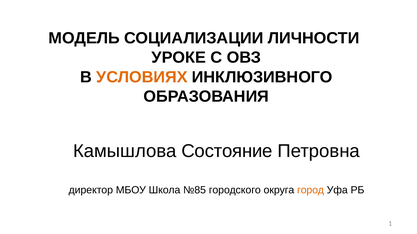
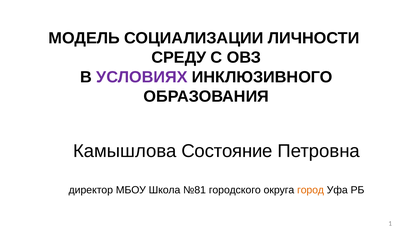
УРОКЕ: УРОКЕ -> СРЕДУ (179, 58)
УСЛОВИЯХ colour: orange -> purple (142, 77)
№85: №85 -> №81 (195, 190)
